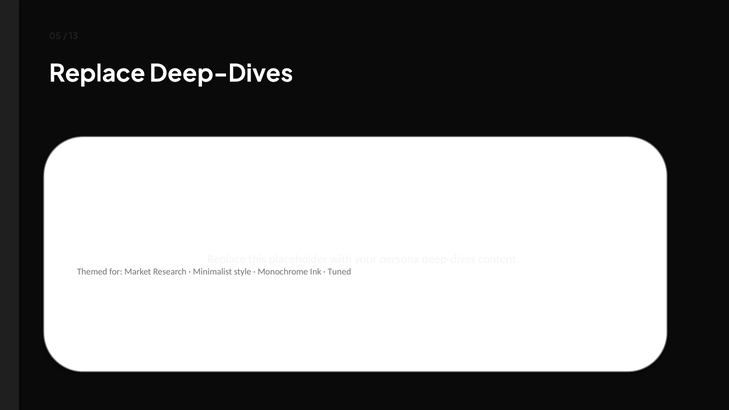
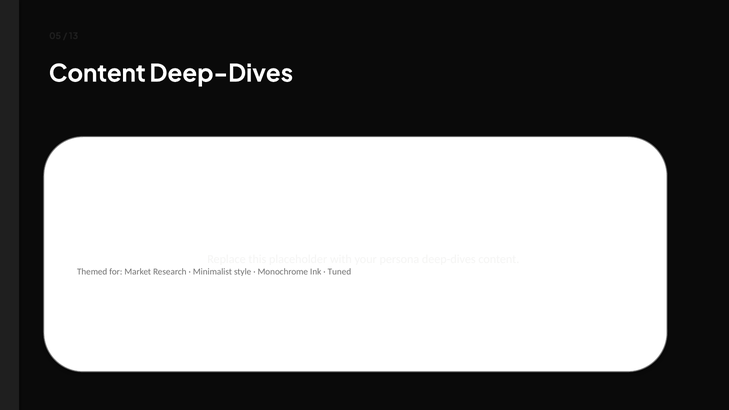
Replace: Replace -> Content (97, 74)
